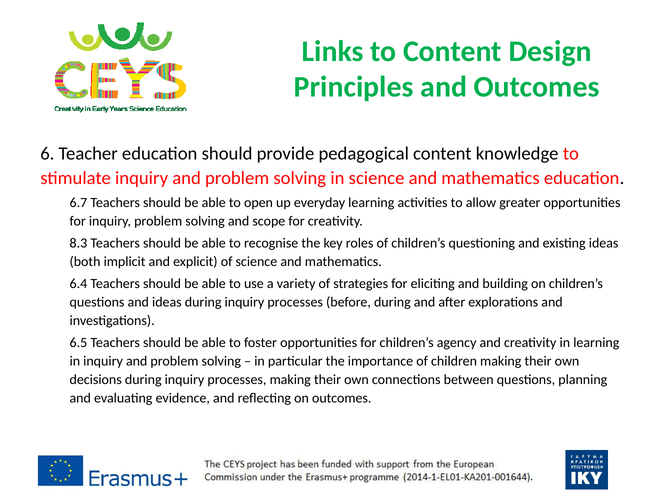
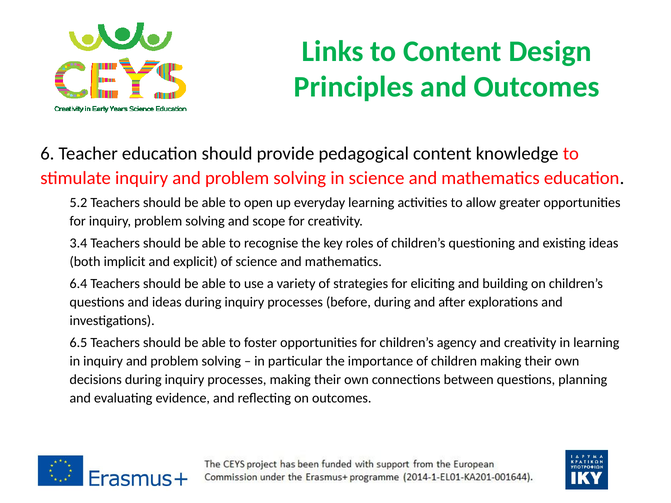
6.7: 6.7 -> 5.2 (78, 203)
8.3: 8.3 -> 3.4 (78, 243)
